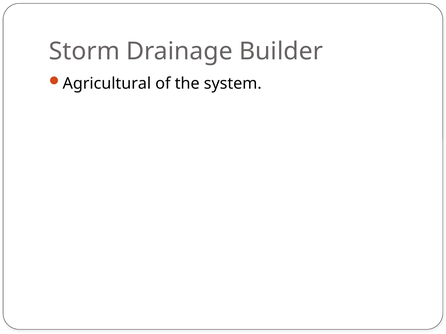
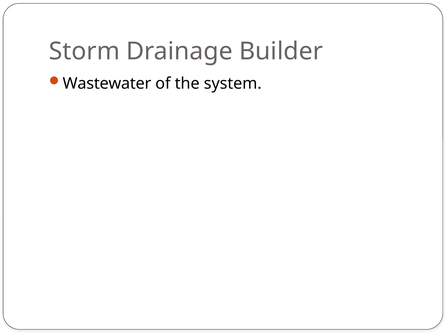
Agricultural: Agricultural -> Wastewater (107, 84)
